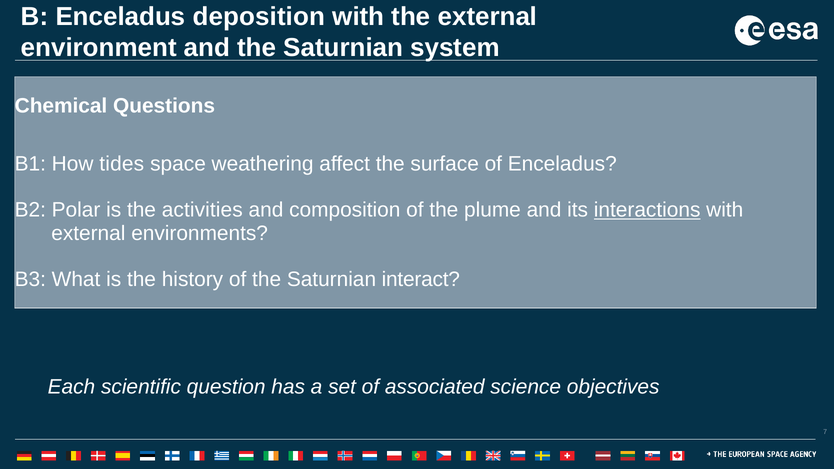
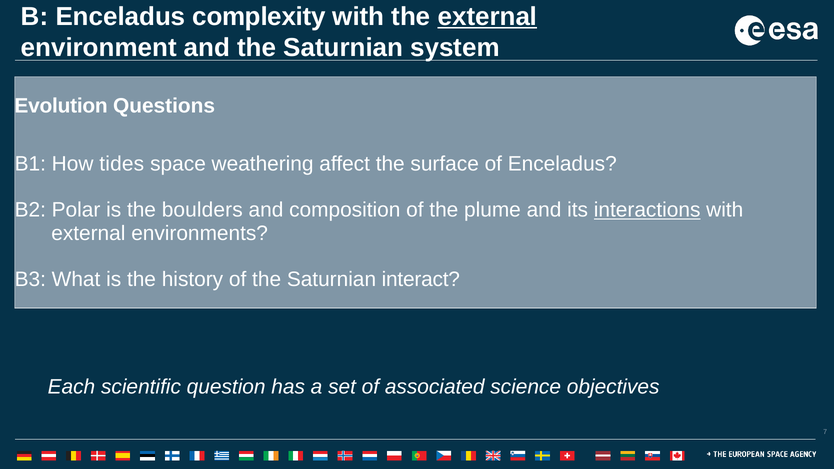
deposition: deposition -> complexity (259, 17)
external underline: none -> present (487, 17)
Chemical: Chemical -> Evolution (61, 106)
activities: activities -> boulders (202, 210)
